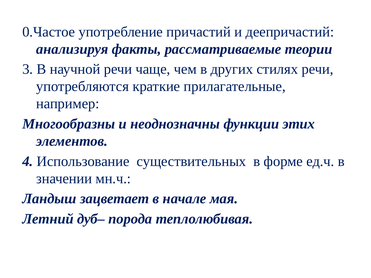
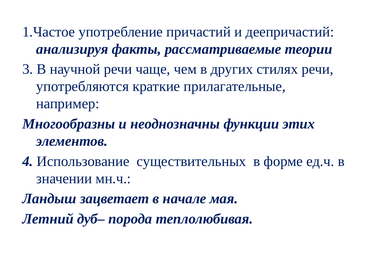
0.Частое: 0.Частое -> 1.Частое (49, 32)
